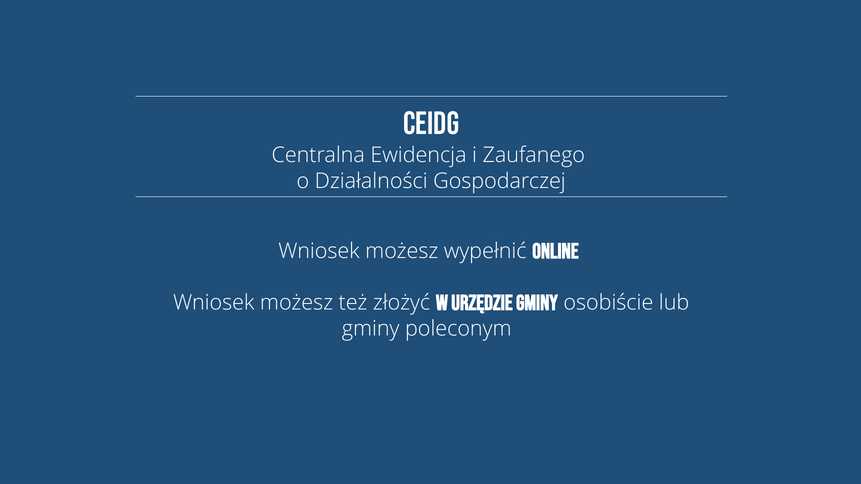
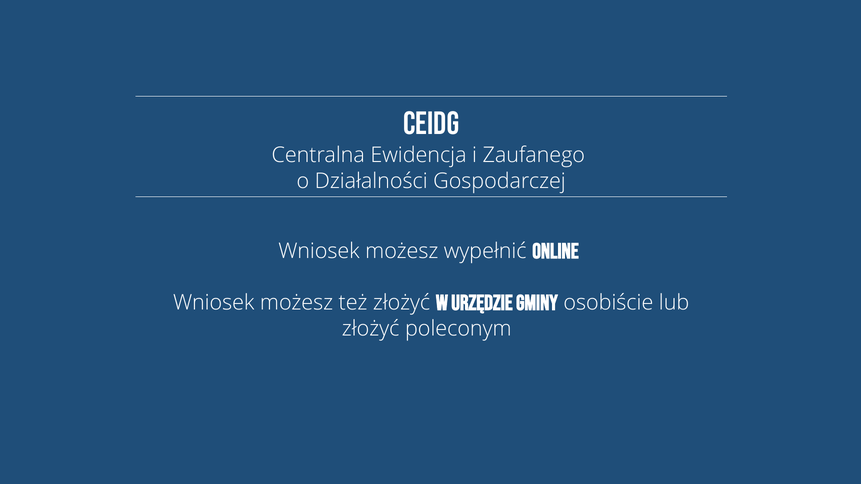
gminy: gminy -> złożyć (371, 329)
